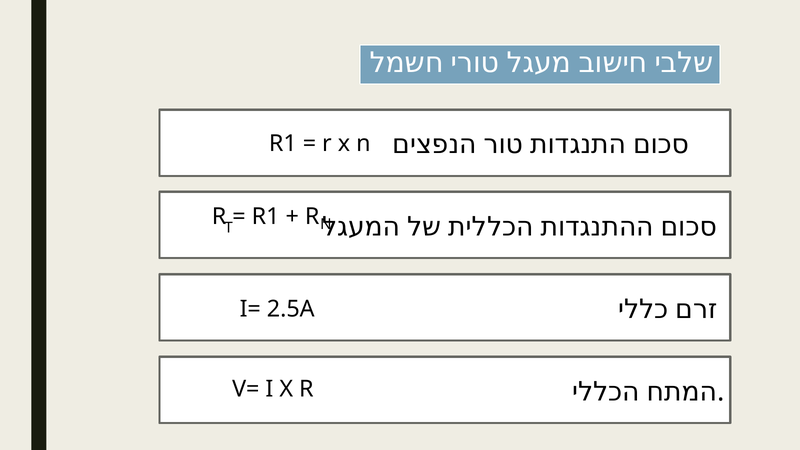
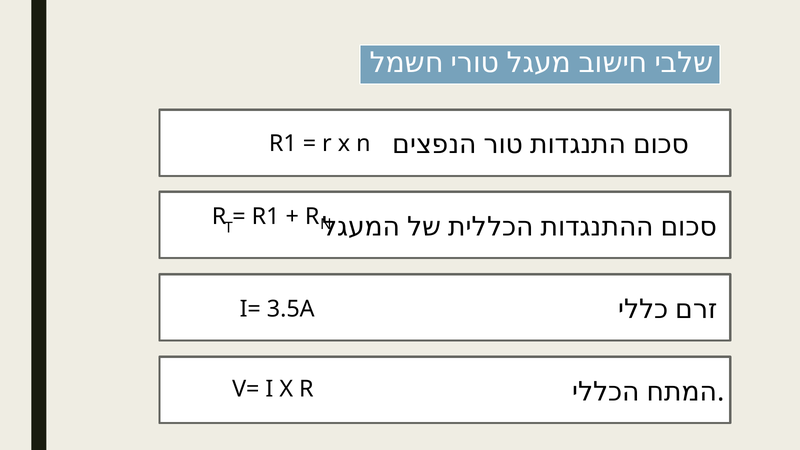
2.5A: 2.5A -> 3.5A (291, 309)
